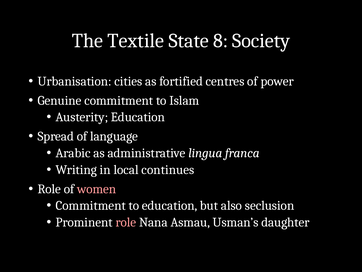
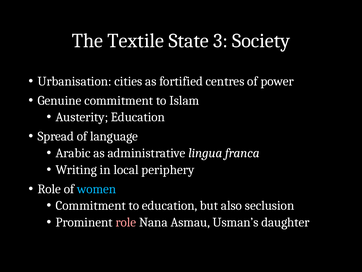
8: 8 -> 3 (221, 41)
continues: continues -> periphery (168, 169)
women colour: pink -> light blue (97, 189)
